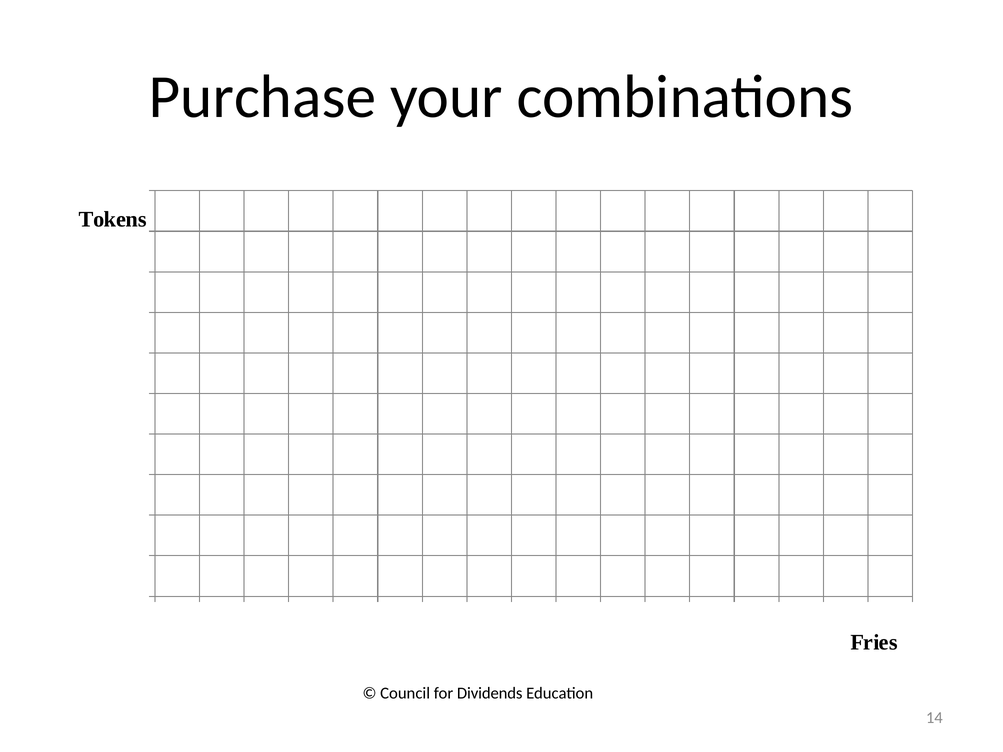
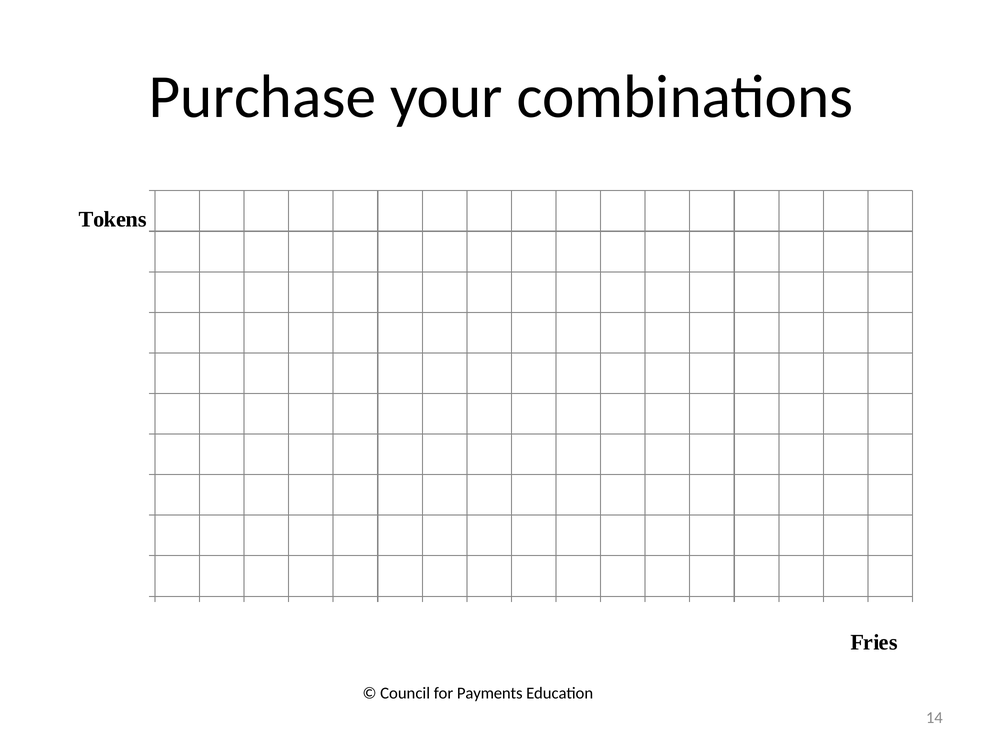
Dividends: Dividends -> Payments (490, 693)
